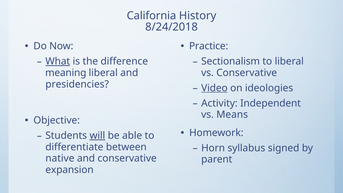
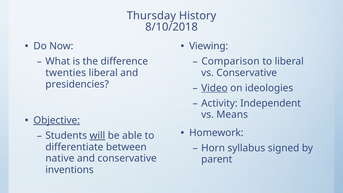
California: California -> Thursday (151, 16)
8/24/2018: 8/24/2018 -> 8/10/2018 (172, 27)
Practice: Practice -> Viewing (209, 46)
What underline: present -> none (58, 61)
Sectionalism: Sectionalism -> Comparison (230, 61)
meaning: meaning -> twenties (66, 73)
Objective underline: none -> present (57, 120)
expansion: expansion -> inventions (70, 170)
